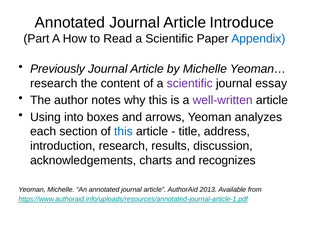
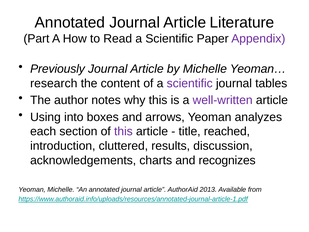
Introduce: Introduce -> Literature (242, 22)
Appendix colour: blue -> purple (258, 39)
essay: essay -> tables (271, 83)
this colour: blue -> purple (123, 131)
address: address -> reached (227, 131)
introduction research: research -> cluttered (123, 146)
